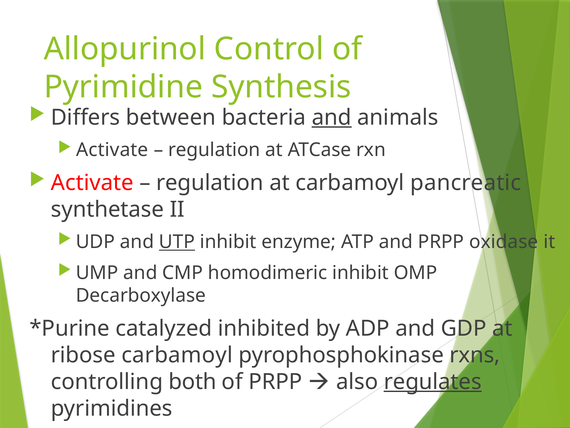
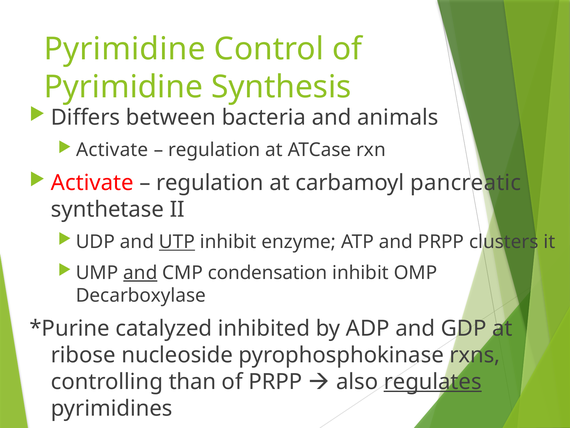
Allopurinol: Allopurinol -> Pyrimidine (125, 49)
and underline: present -> none (332, 117)
oxidase: oxidase -> clusters (504, 242)
and underline: none -> present (140, 272)
homodimeric: homodimeric -> condensation (268, 272)
ribose carbamoyl: carbamoyl -> nucleoside (177, 355)
both: both -> than (192, 381)
